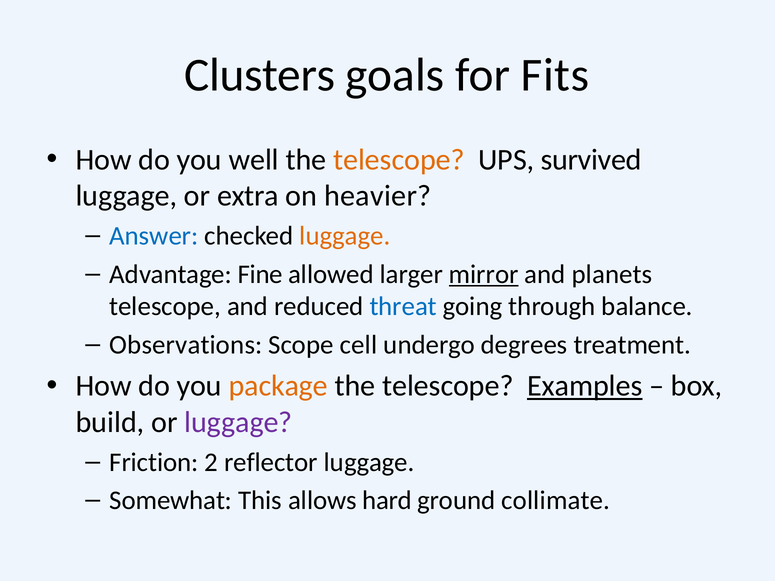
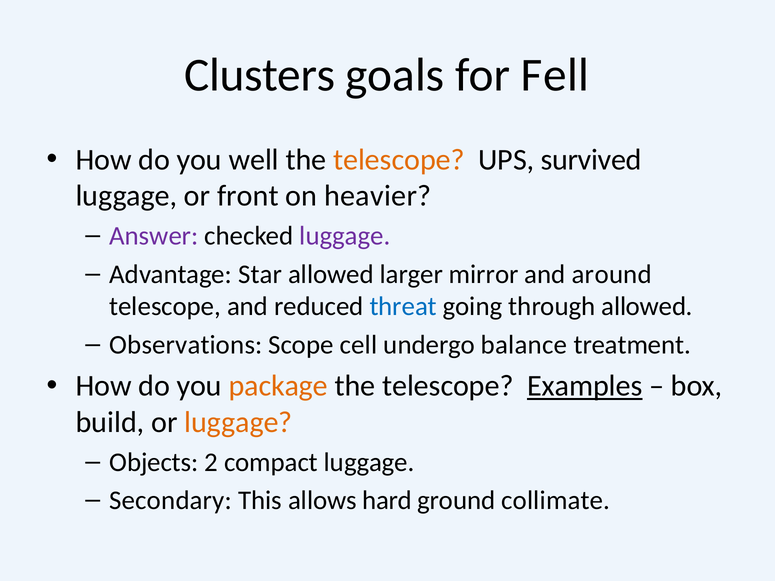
Fits: Fits -> Fell (555, 75)
extra: extra -> front (248, 196)
Answer colour: blue -> purple (154, 236)
luggage colour: orange -> purple (345, 236)
Fine: Fine -> Star (260, 274)
mirror underline: present -> none (484, 274)
planets: planets -> around (612, 274)
through balance: balance -> allowed (647, 307)
degrees: degrees -> balance (524, 345)
luggage colour: purple -> orange (238, 422)
Friction: Friction -> Objects (154, 462)
reflector: reflector -> compact (271, 462)
Somewhat: Somewhat -> Secondary (171, 501)
